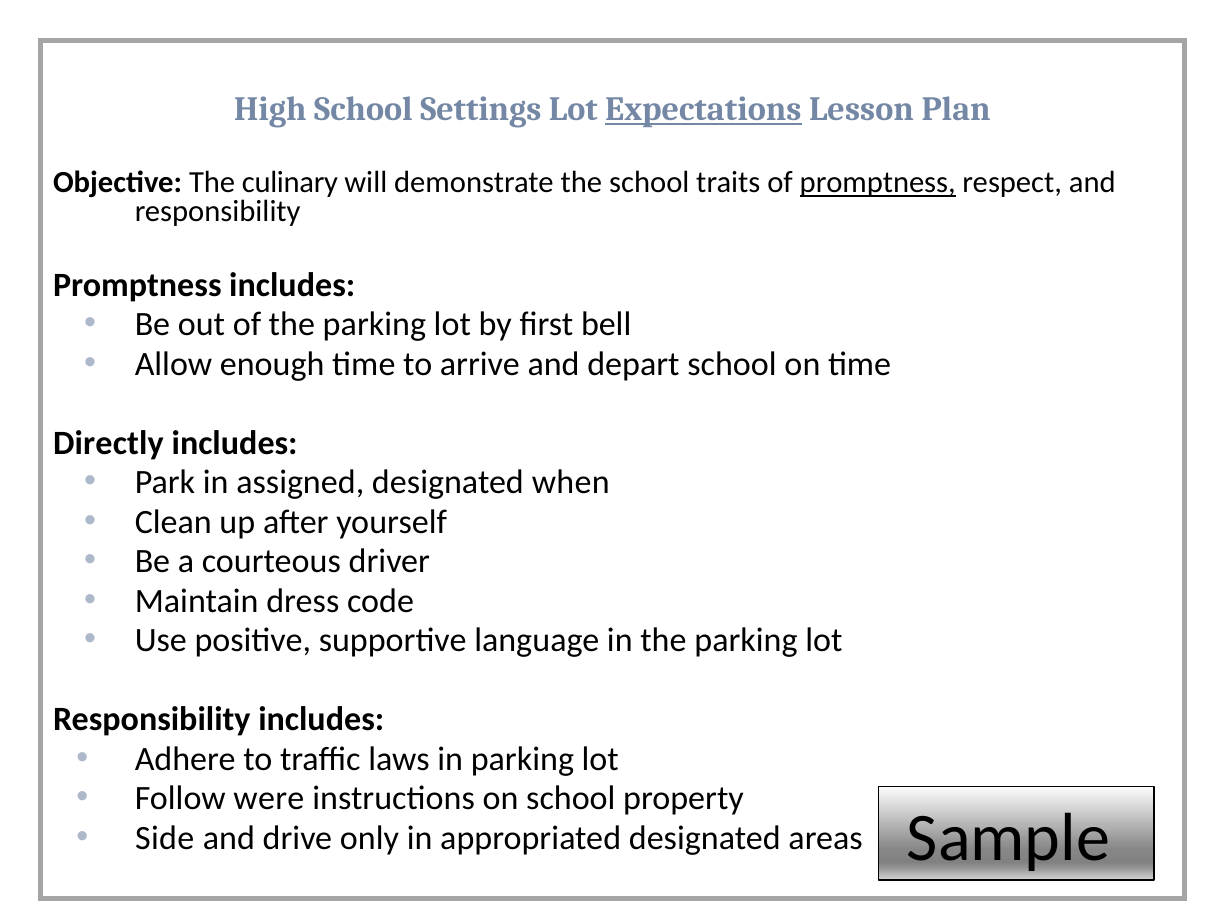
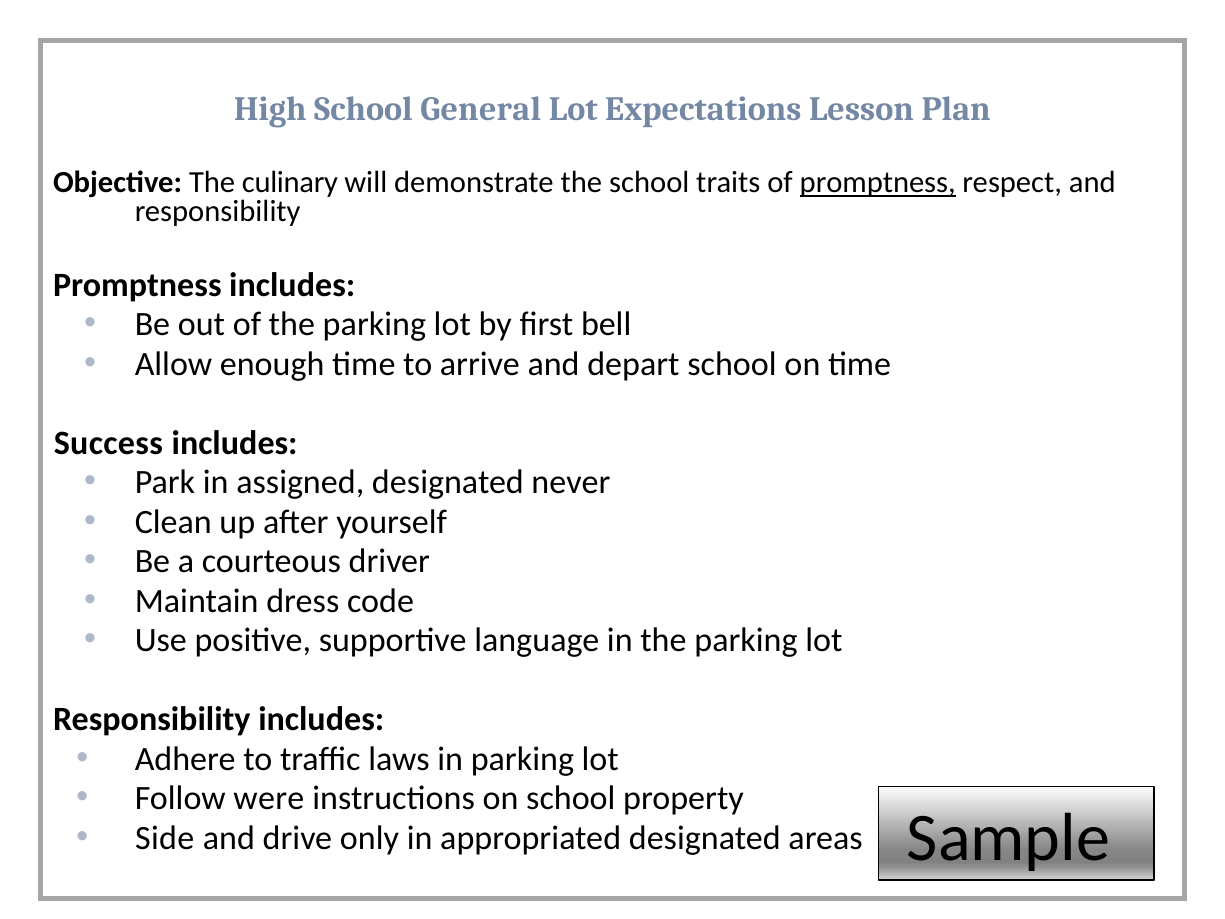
Settings: Settings -> General (481, 110)
Expectations underline: present -> none (703, 110)
Directly: Directly -> Success (108, 443)
when: when -> never (571, 482)
